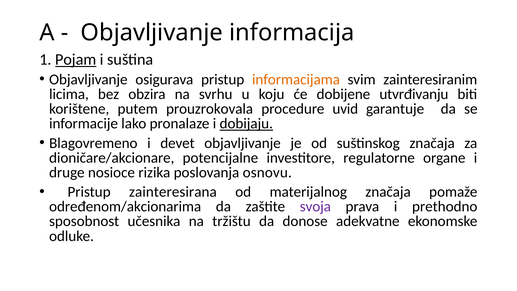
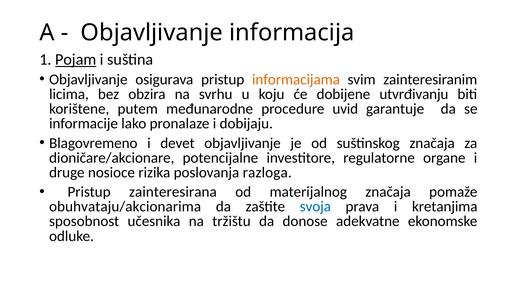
prouzrokovala: prouzrokovala -> međunarodne (210, 109)
dobijaju underline: present -> none (246, 123)
osnovu: osnovu -> razloga (267, 172)
određenom/akcionarima: određenom/akcionarima -> obuhvataju/akcionarima (125, 207)
svoja colour: purple -> blue (315, 207)
prethodno: prethodno -> kretanjima (445, 207)
